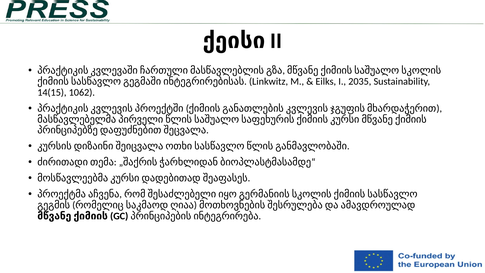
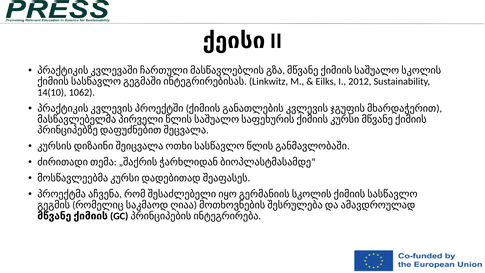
2035: 2035 -> 2012 (360, 81)
14(15: 14(15 -> 14(10 (52, 92)
